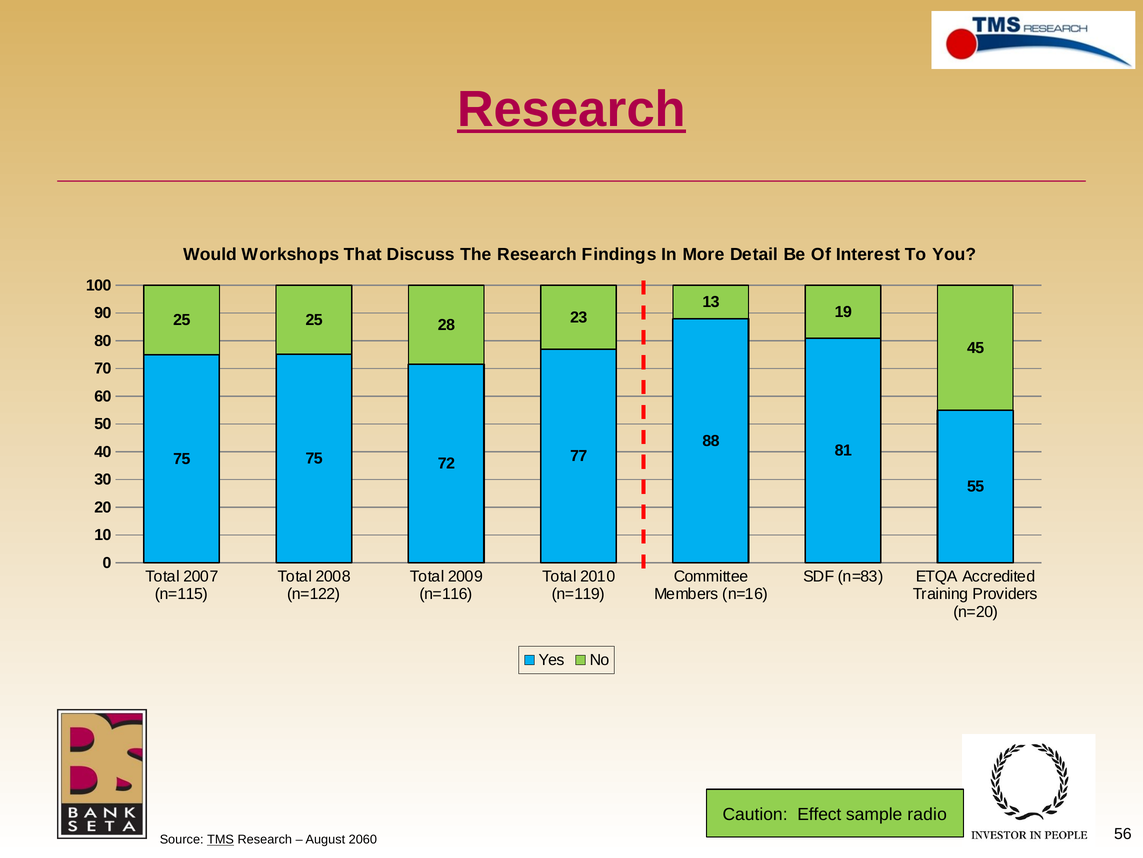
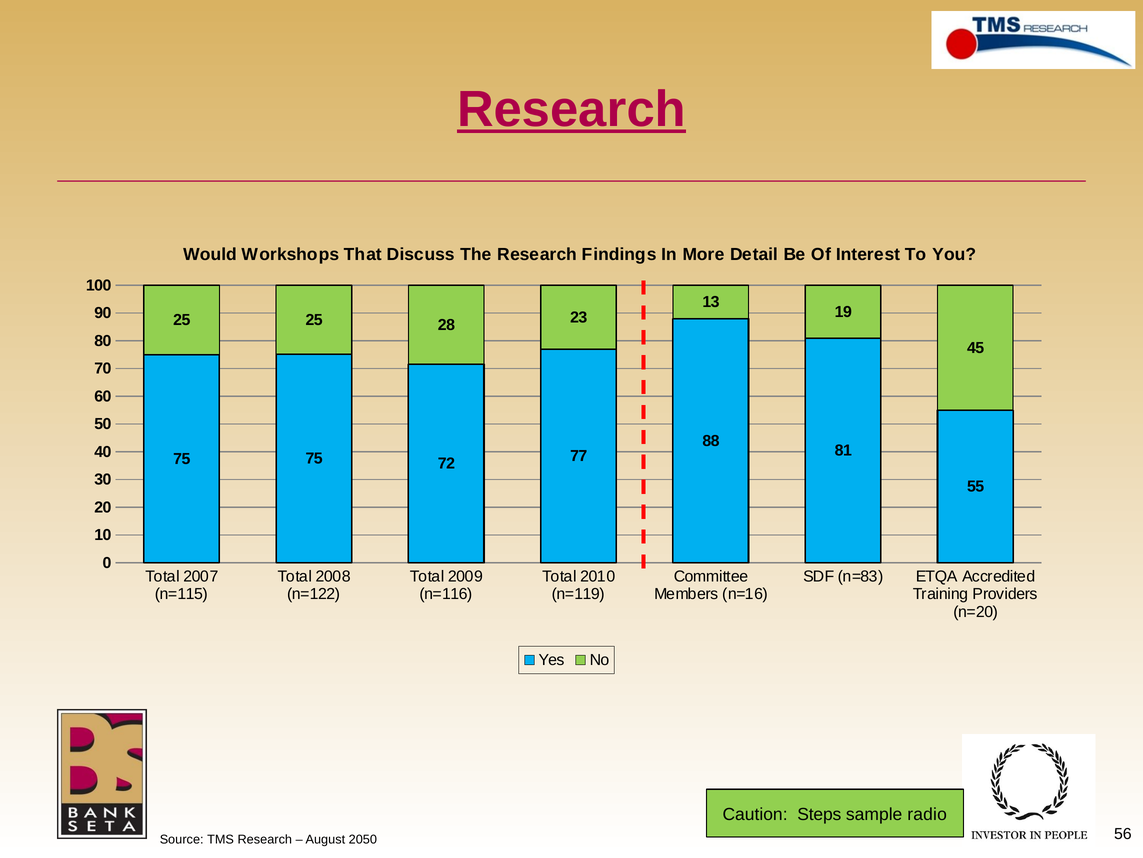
Effect: Effect -> Steps (819, 814)
TMS underline: present -> none (221, 839)
2060: 2060 -> 2050 (363, 839)
